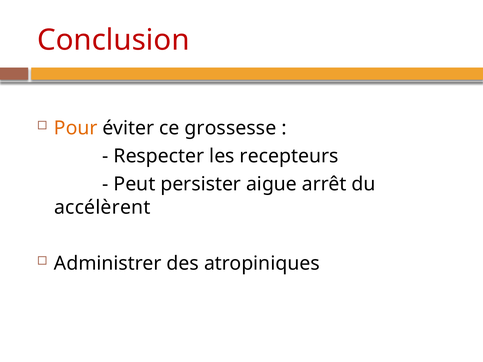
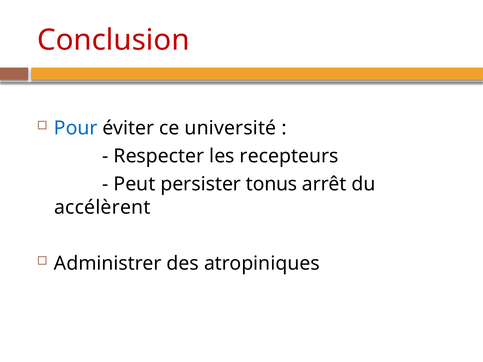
Pour colour: orange -> blue (76, 128)
grossesse: grossesse -> université (230, 128)
aigue: aigue -> tonus (272, 184)
